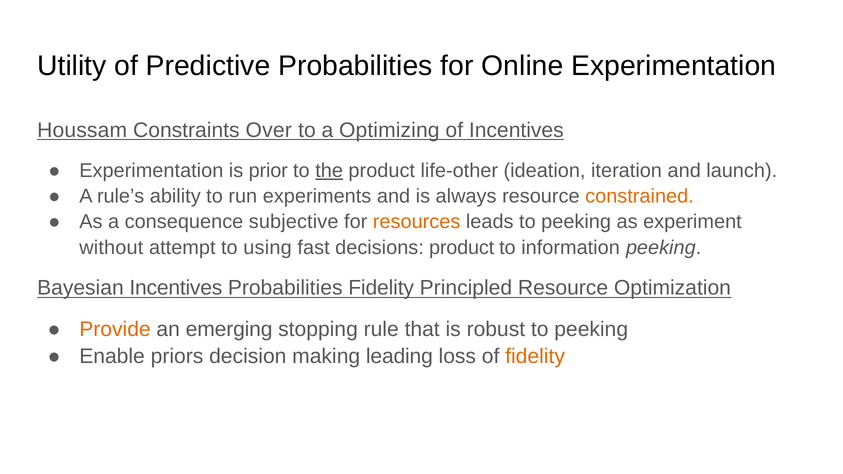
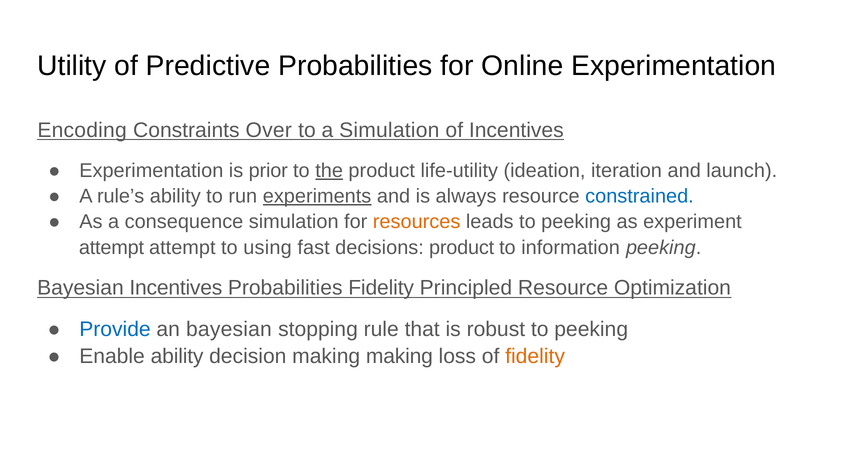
Houssam: Houssam -> Encoding (82, 130)
a Optimizing: Optimizing -> Simulation (389, 130)
life-other: life-other -> life-utility (459, 171)
experiments underline: none -> present (317, 196)
constrained colour: orange -> blue (640, 196)
consequence subjective: subjective -> simulation (294, 222)
without: without -> attempt (112, 248)
Provide colour: orange -> blue (115, 329)
an emerging: emerging -> bayesian (229, 329)
Enable priors: priors -> ability (177, 356)
making leading: leading -> making (399, 356)
